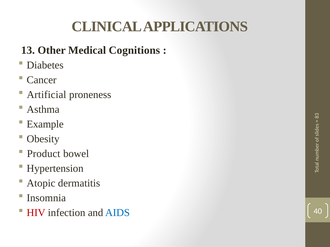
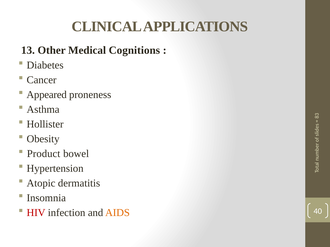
Artificial: Artificial -> Appeared (47, 95)
Example: Example -> Hollister (45, 124)
AIDS colour: blue -> orange (118, 213)
